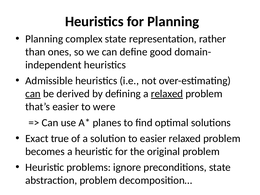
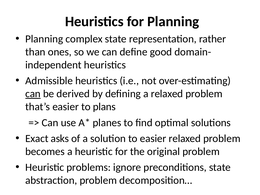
relaxed underline: present -> none (167, 94)
were: were -> plans (104, 107)
true: true -> asks (60, 139)
